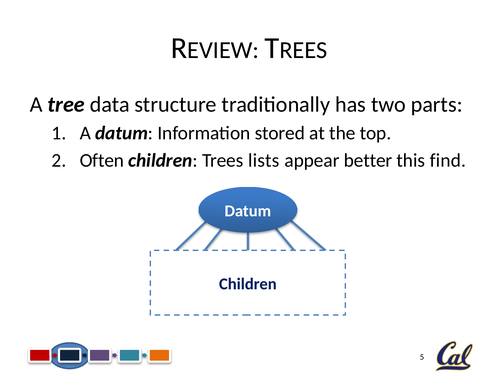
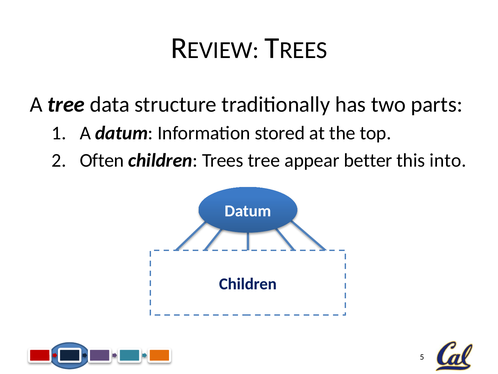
Trees lists: lists -> tree (264, 160)
find: find -> into (448, 160)
